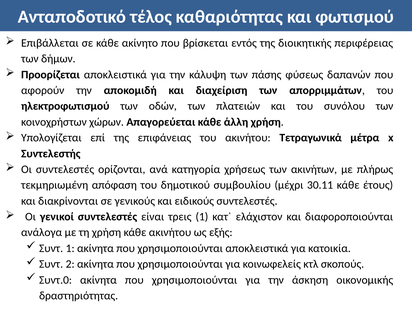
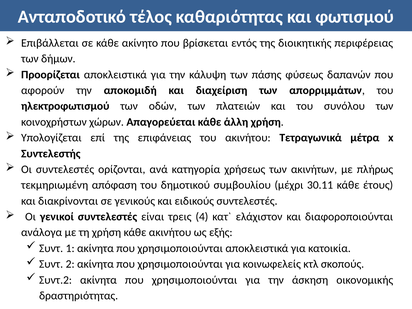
τρεις 1: 1 -> 4 (202, 217)
Συντ.0: Συντ.0 -> Συντ.2 (56, 280)
